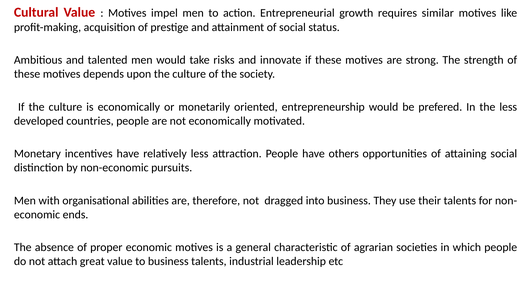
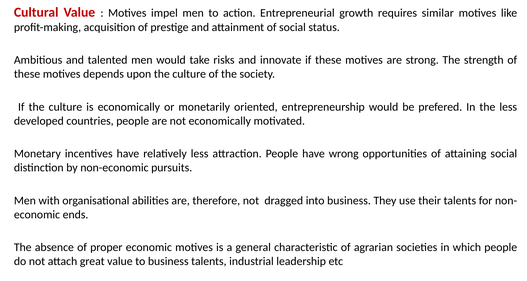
others: others -> wrong (344, 154)
